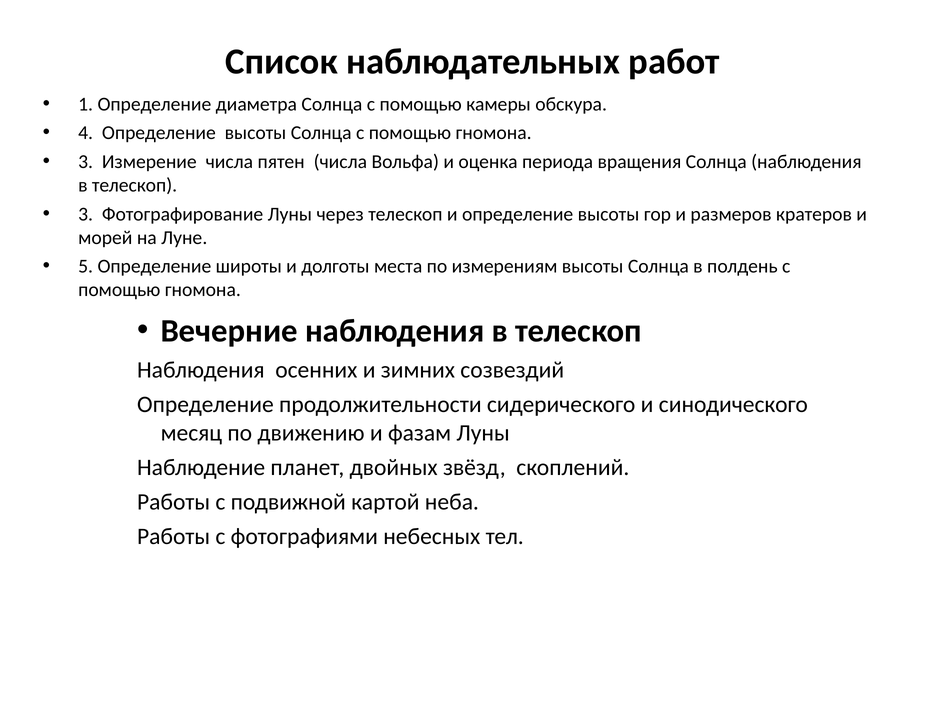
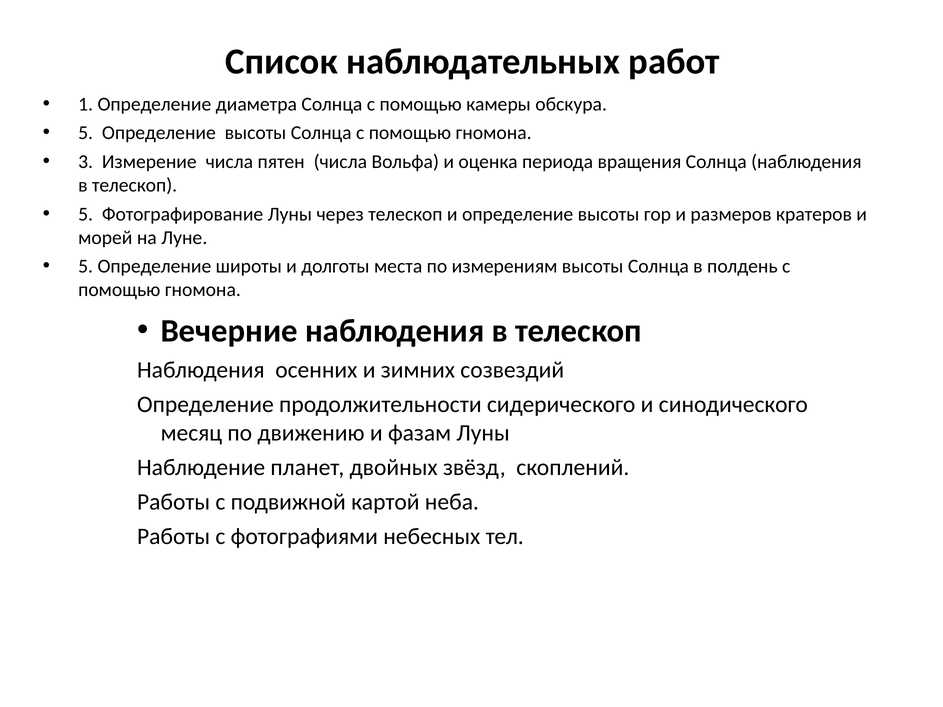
4: 4 -> 5 (86, 133)
3: 3 -> 5 (86, 214)
